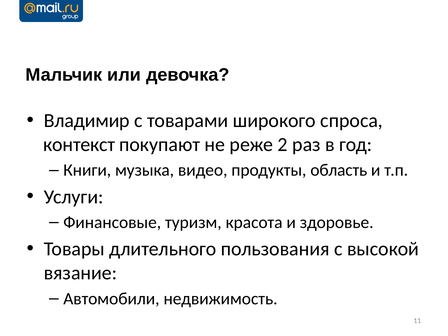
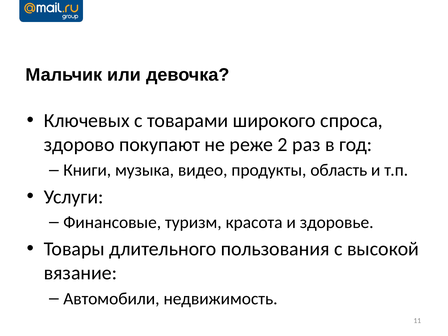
Владимир: Владимир -> Ключевых (87, 121)
контекст: контекст -> здорово (79, 144)
